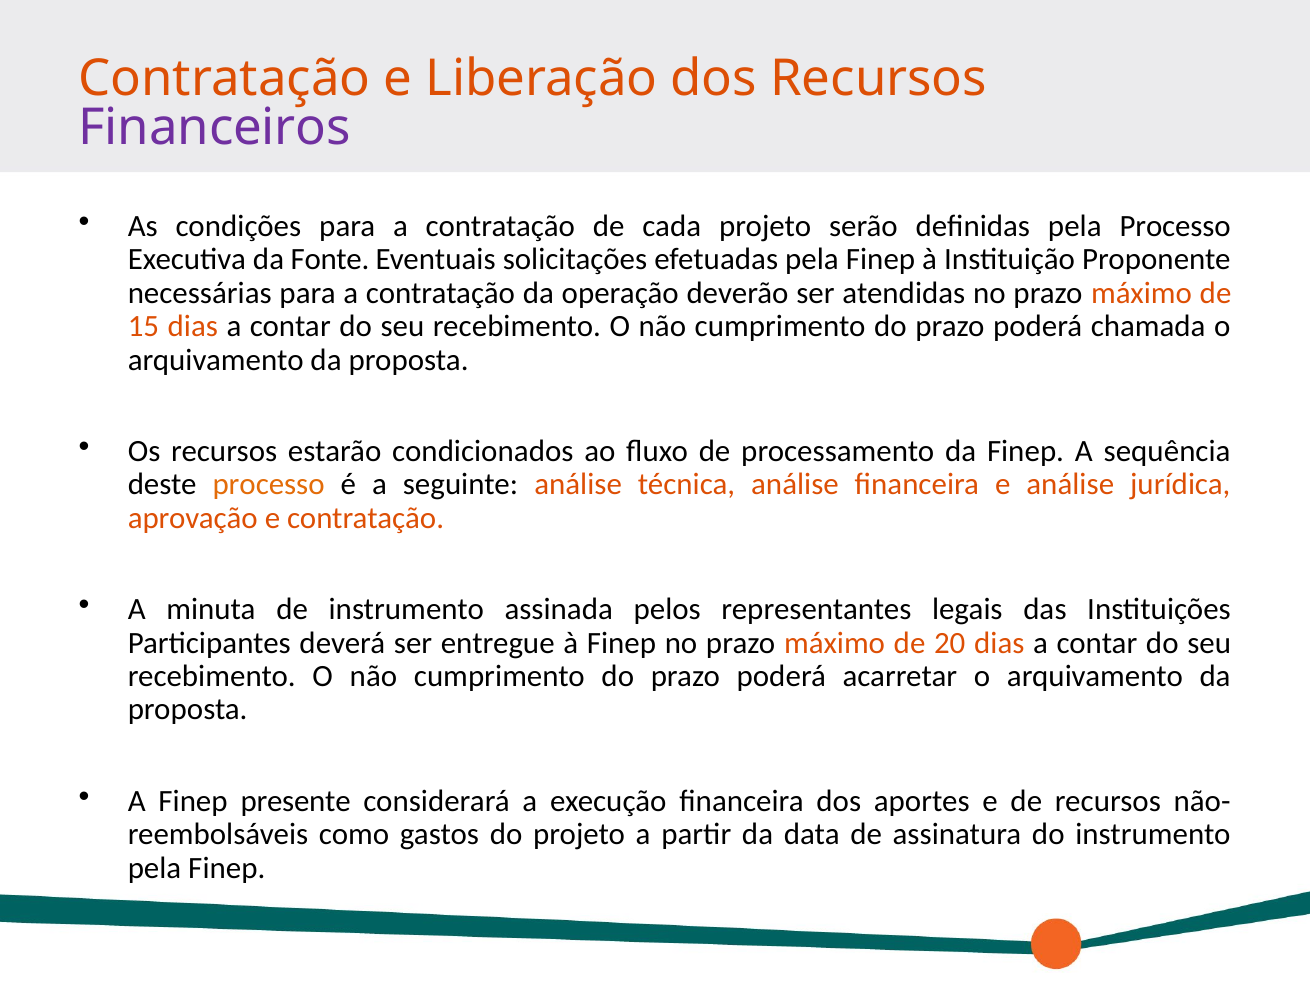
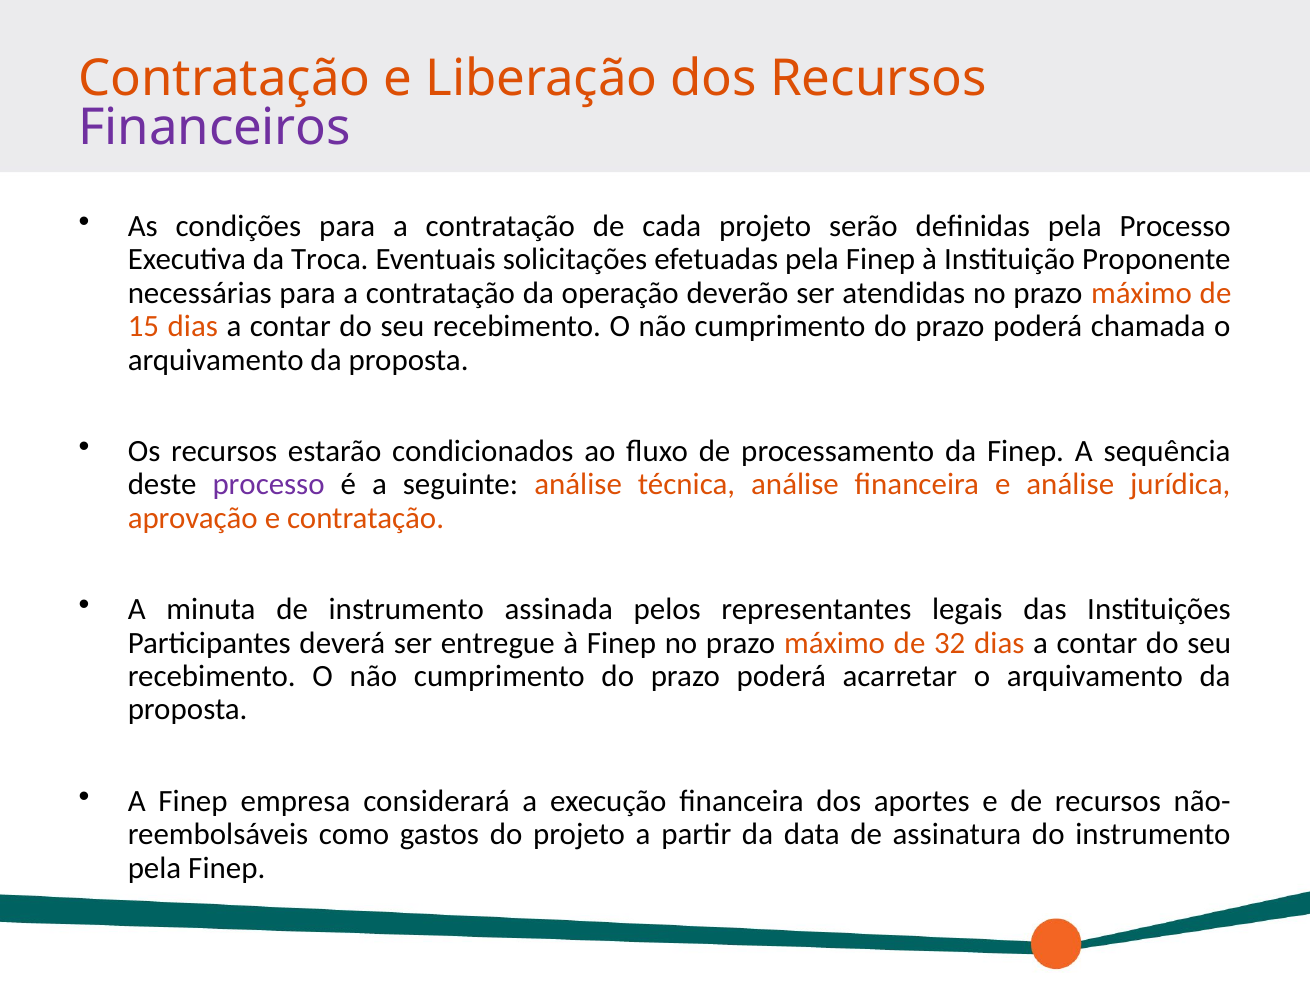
Fonte: Fonte -> Troca (330, 260)
processo colour: orange -> purple (269, 485)
20: 20 -> 32 (950, 643)
presente: presente -> empresa (295, 802)
